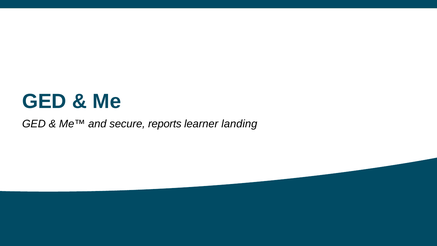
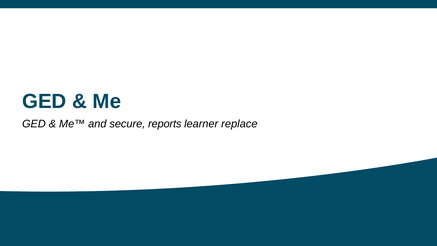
landing: landing -> replace (239, 124)
